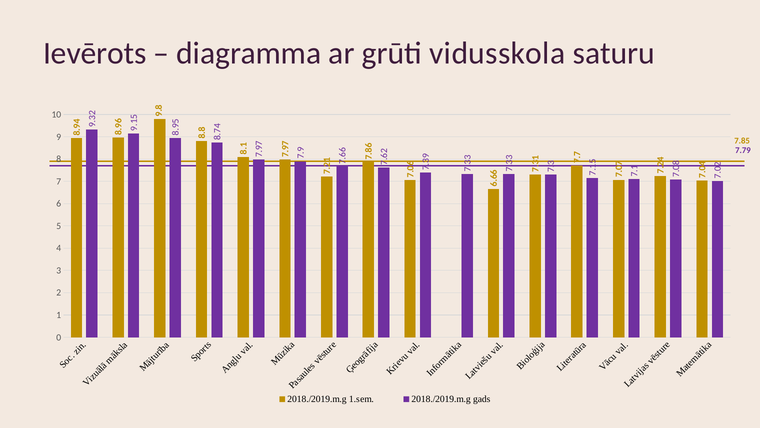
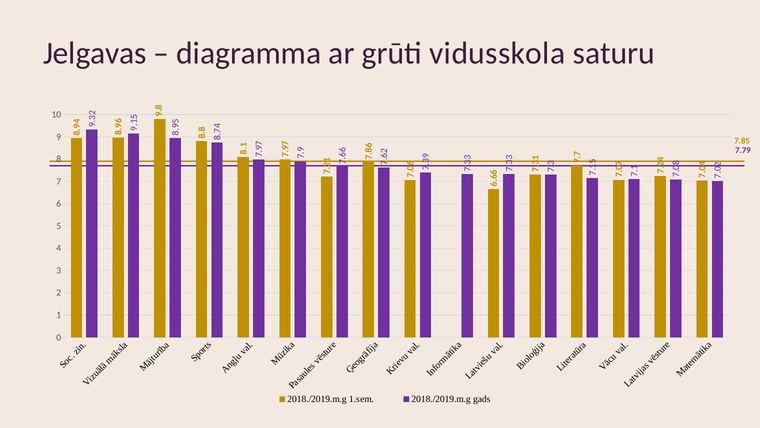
Ievērots: Ievērots -> Jelgavas (95, 53)
